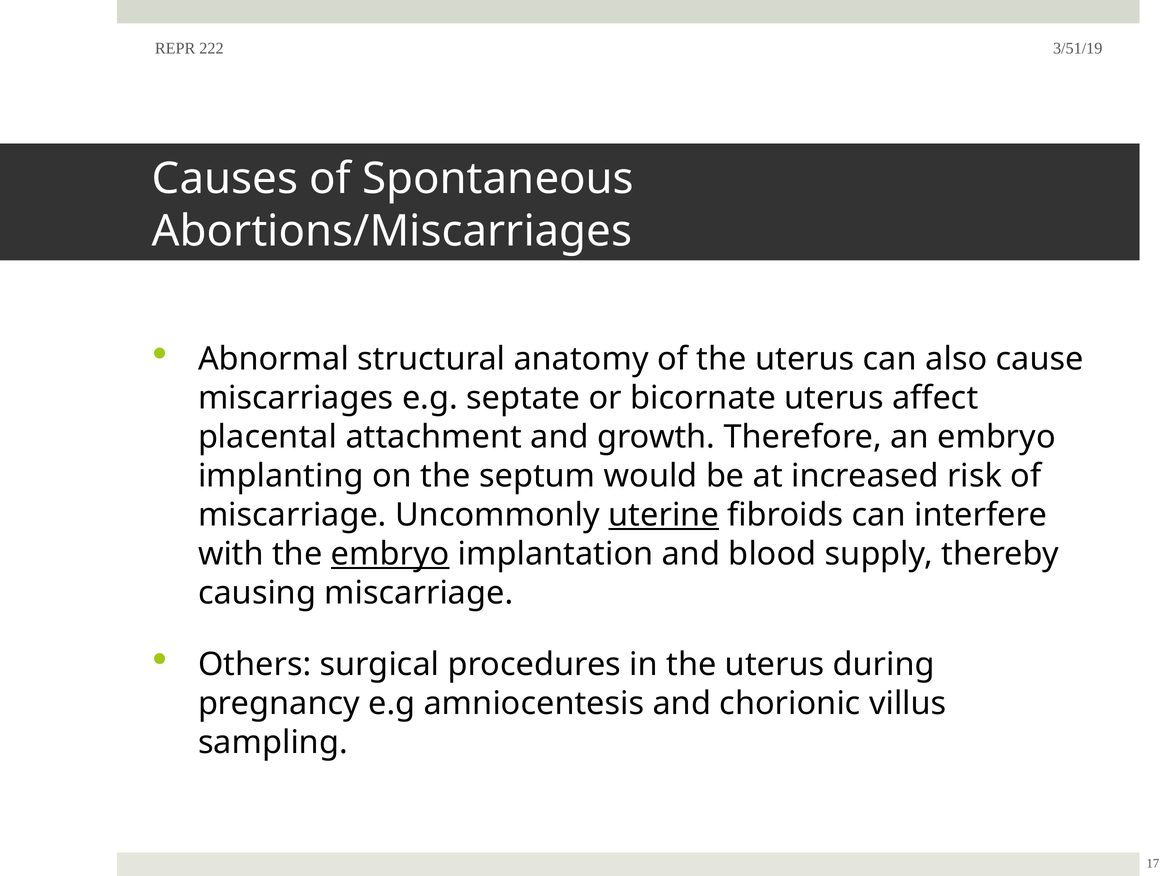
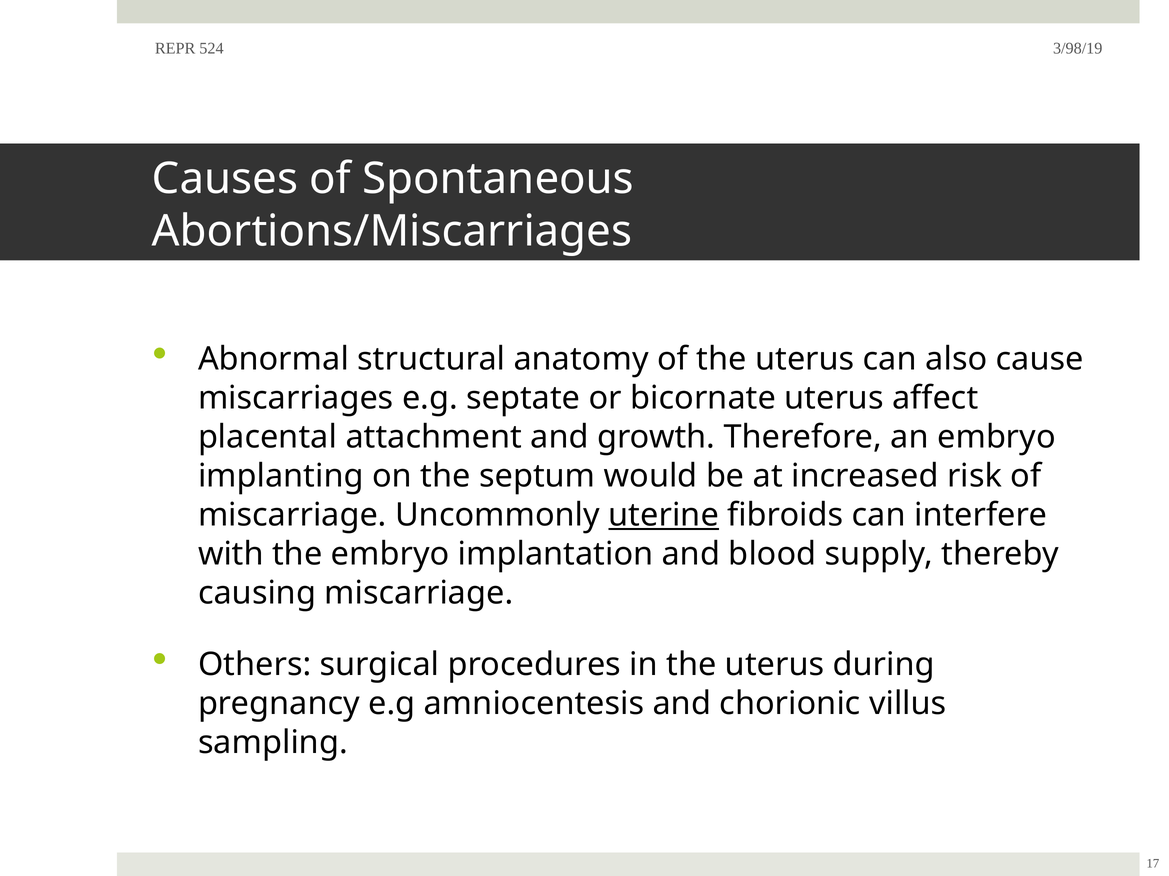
222: 222 -> 524 (212, 48)
3/51/19: 3/51/19 -> 3/98/19 (1078, 48)
embryo underline: present -> none (390, 555)
